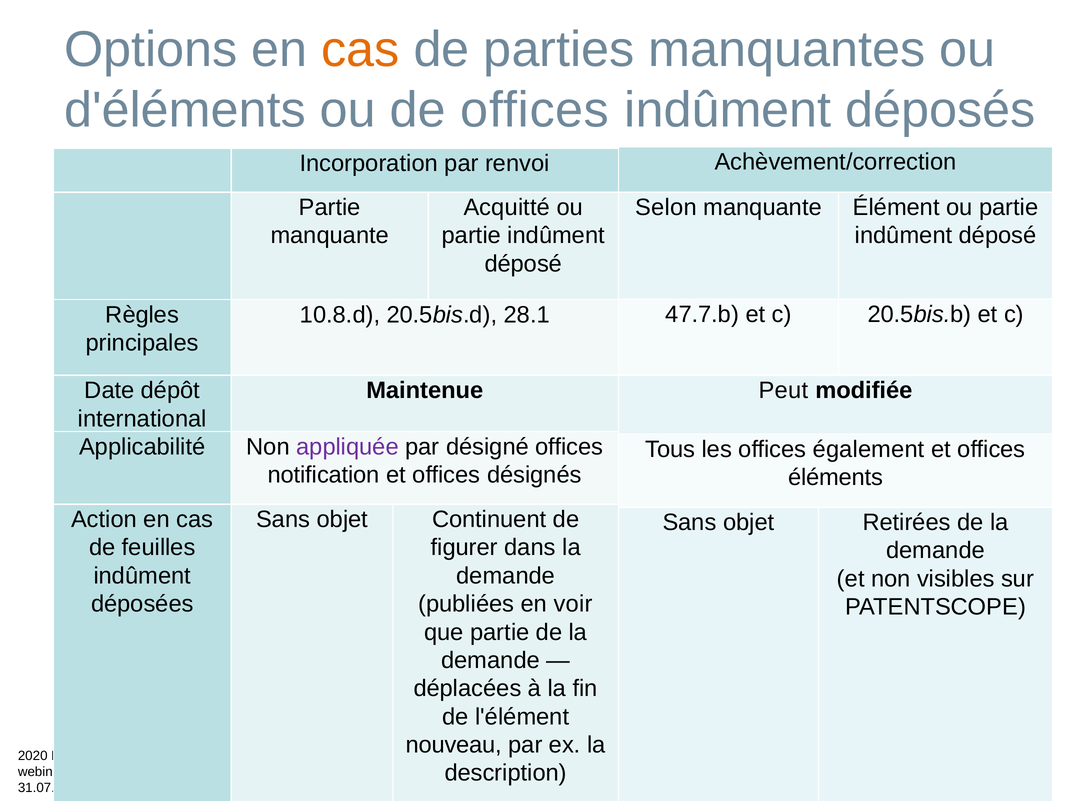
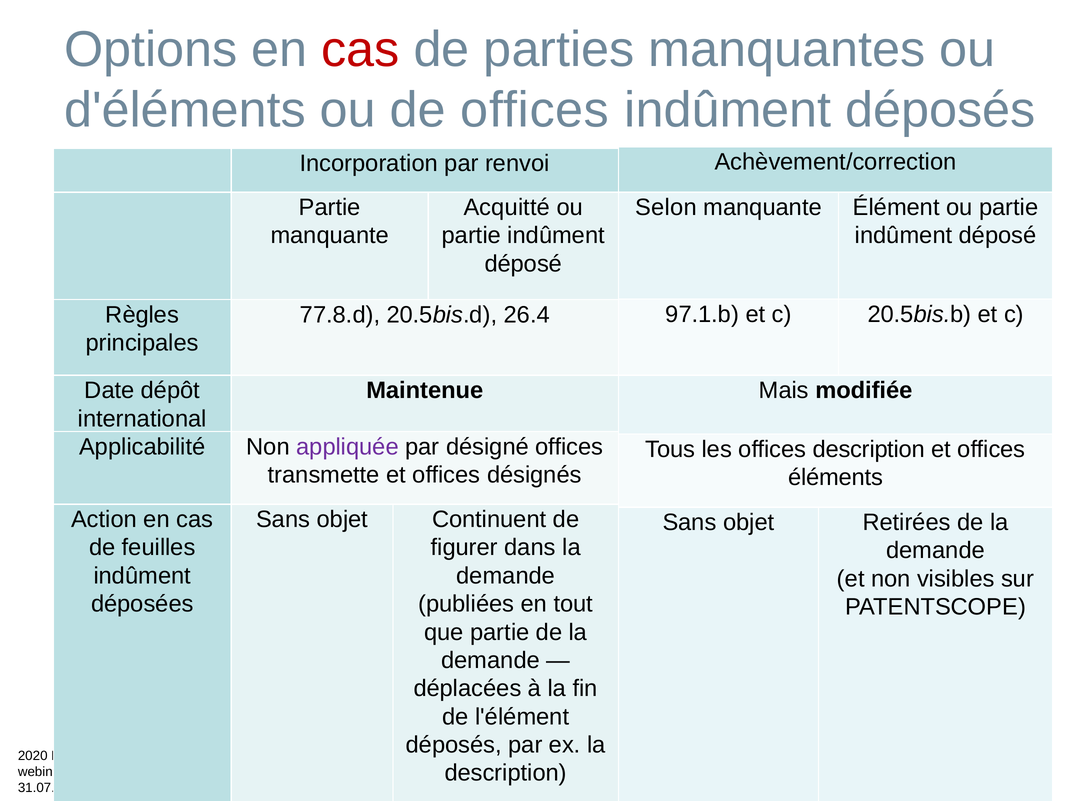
cas colour: orange -> red (360, 49)
47.7.b: 47.7.b -> 97.1.b (702, 314)
10.8.d: 10.8.d -> 77.8.d (340, 315)
28.1: 28.1 -> 26.4 (527, 315)
Peut: Peut -> Mais (784, 391)
offices également: également -> description (869, 449)
notification: notification -> transmette (324, 475)
voir: voir -> tout (573, 604)
nouveau: nouveau -> déposés (454, 745)
